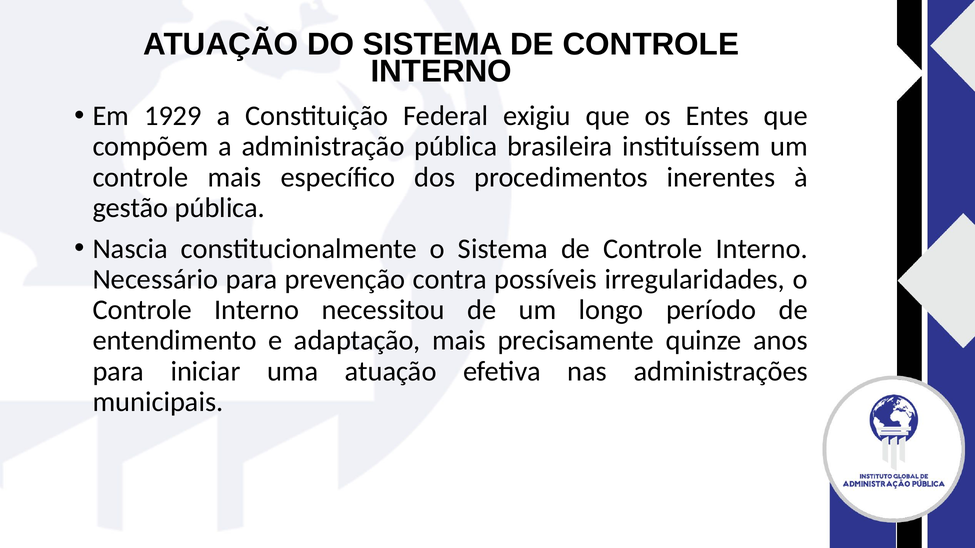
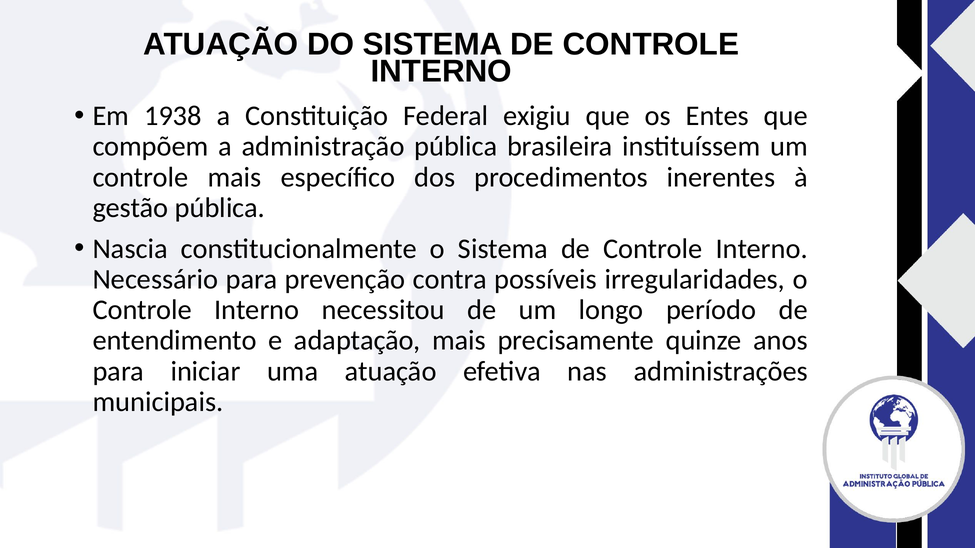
1929: 1929 -> 1938 (173, 116)
